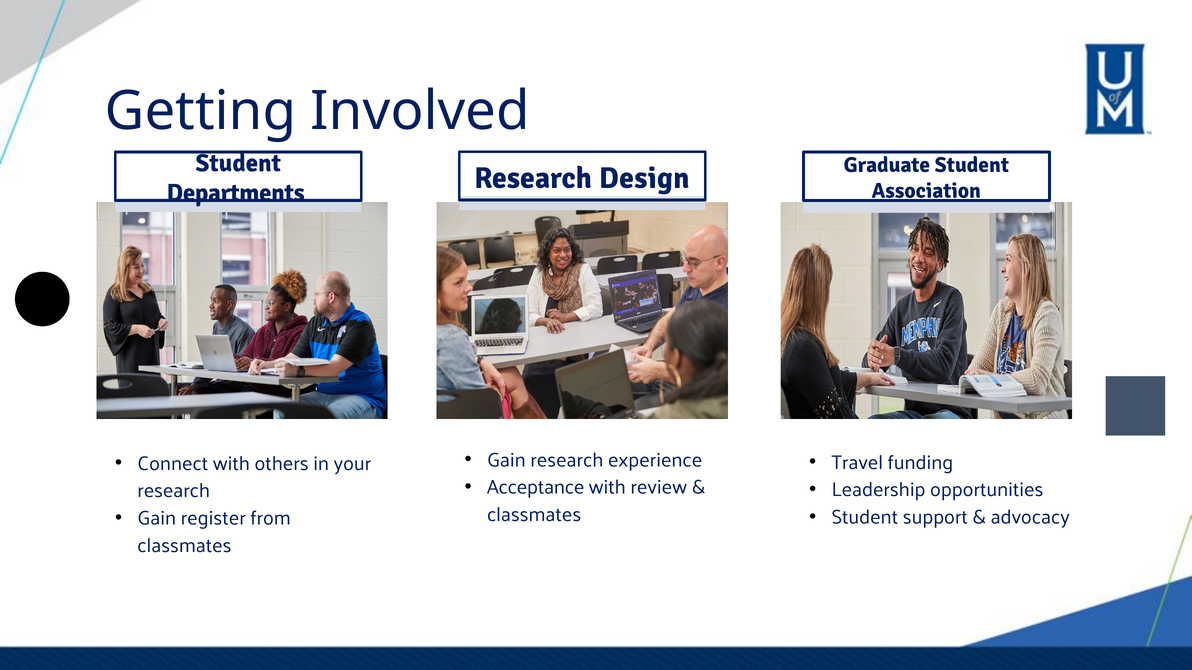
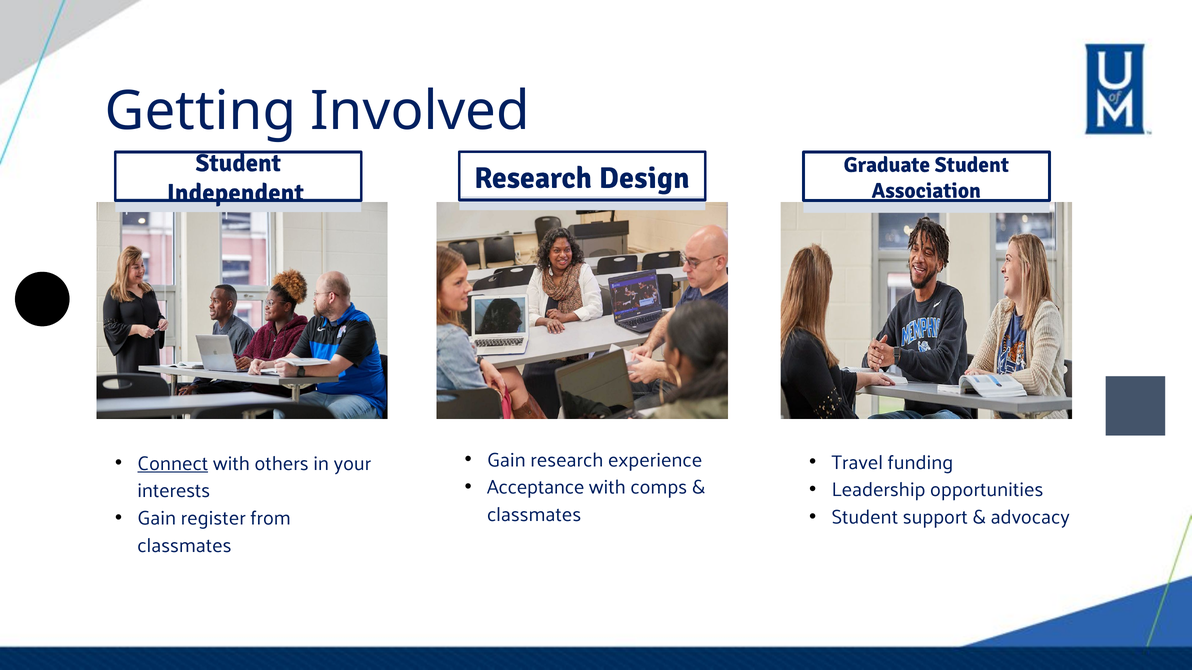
Departments: Departments -> Independent (235, 193)
Connect underline: none -> present (173, 464)
review: review -> comps (659, 488)
research: research -> interests (174, 491)
